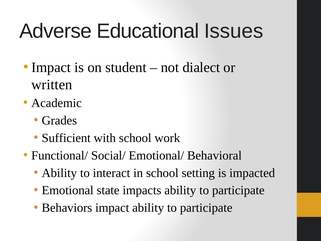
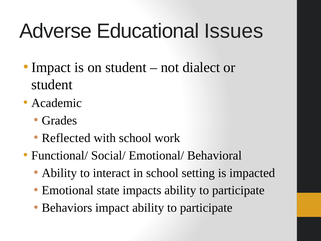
written: written -> student (52, 84)
Sufficient: Sufficient -> Reflected (66, 138)
